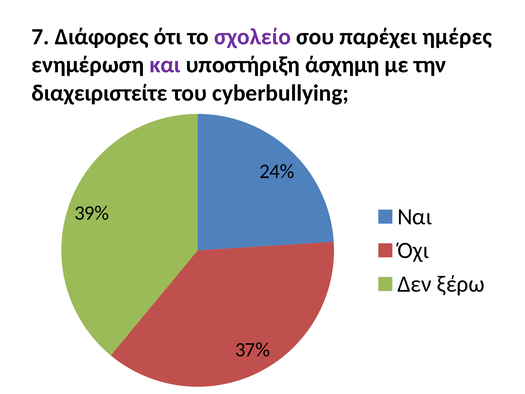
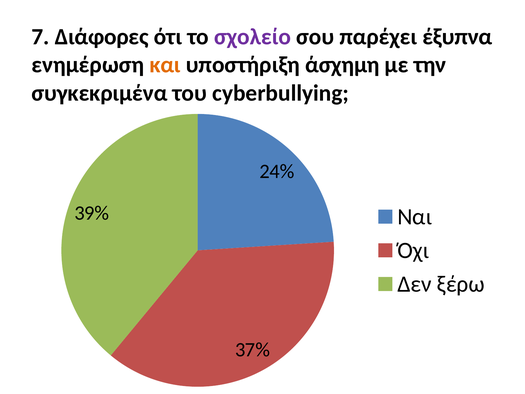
ημέρες: ημέρες -> έξυπνα (457, 37)
και colour: purple -> orange (165, 65)
διαχειριστείτε: διαχειριστείτε -> συγκεκριμένα (99, 93)
